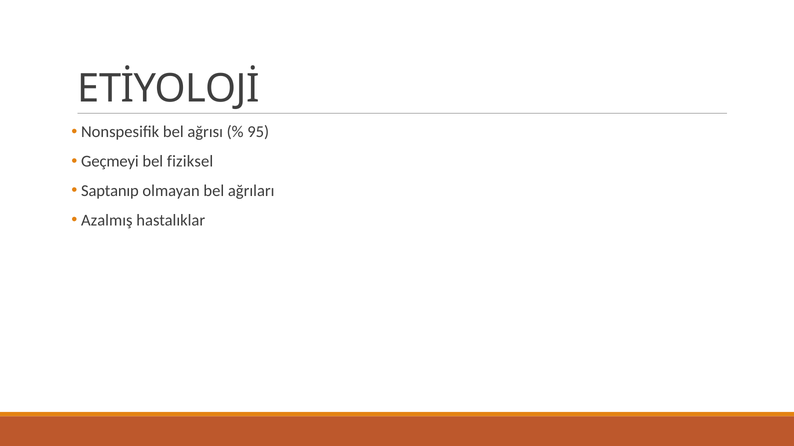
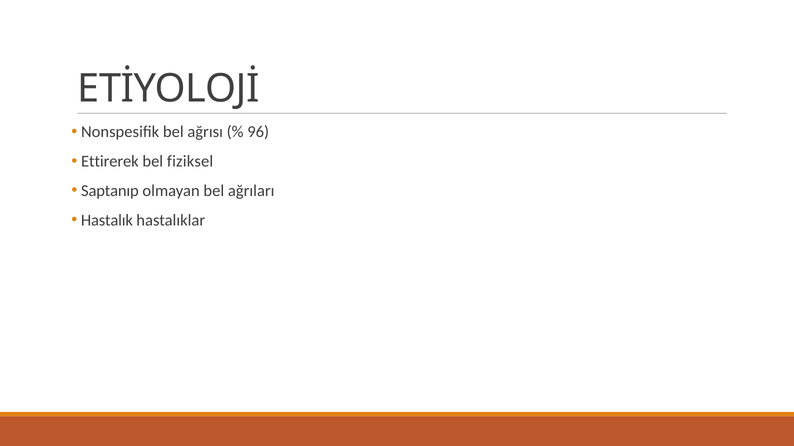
95: 95 -> 96 (258, 132)
Geçmeyi: Geçmeyi -> Ettirerek (110, 161)
Azalmış: Azalmış -> Hastalık (107, 220)
